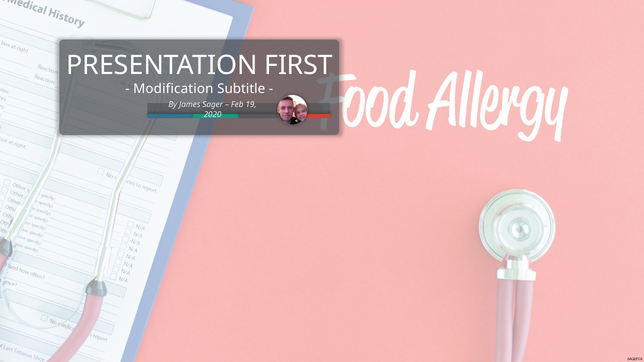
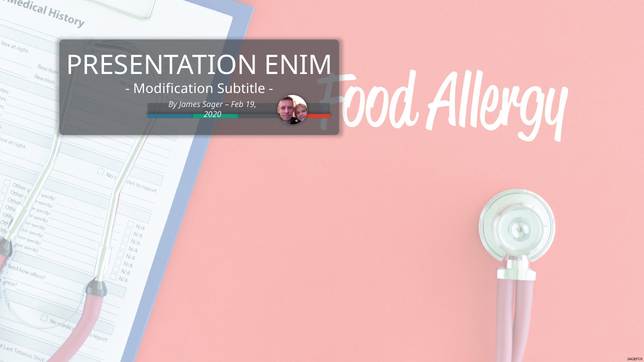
FIRST: FIRST -> ENIM (299, 66)
